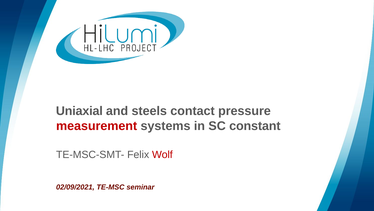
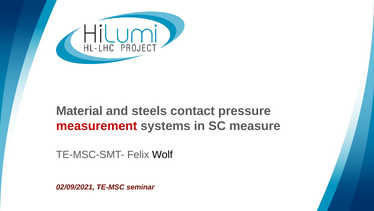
Uniaxial: Uniaxial -> Material (79, 111)
constant: constant -> measure (255, 126)
Wolf colour: red -> black (162, 154)
